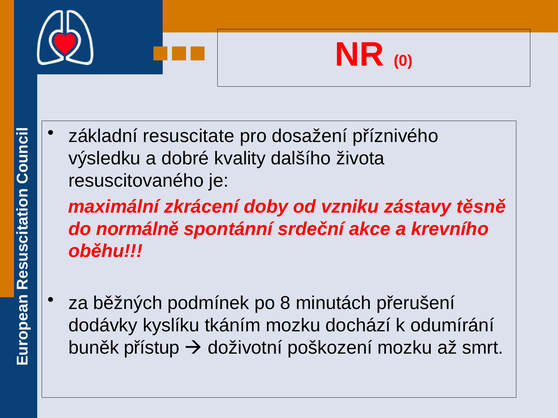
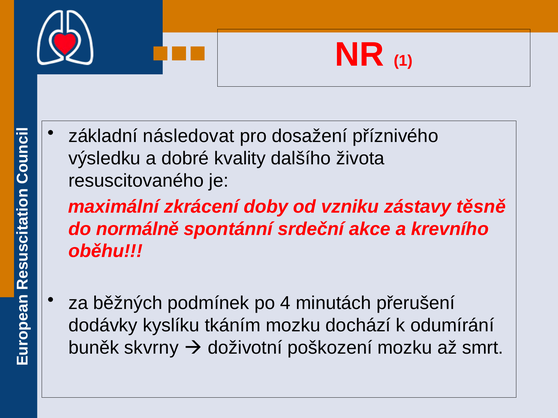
0: 0 -> 1 (403, 61)
resuscitate: resuscitate -> následovat (189, 136)
8: 8 -> 4 (285, 304)
přístup: přístup -> skvrny (151, 348)
